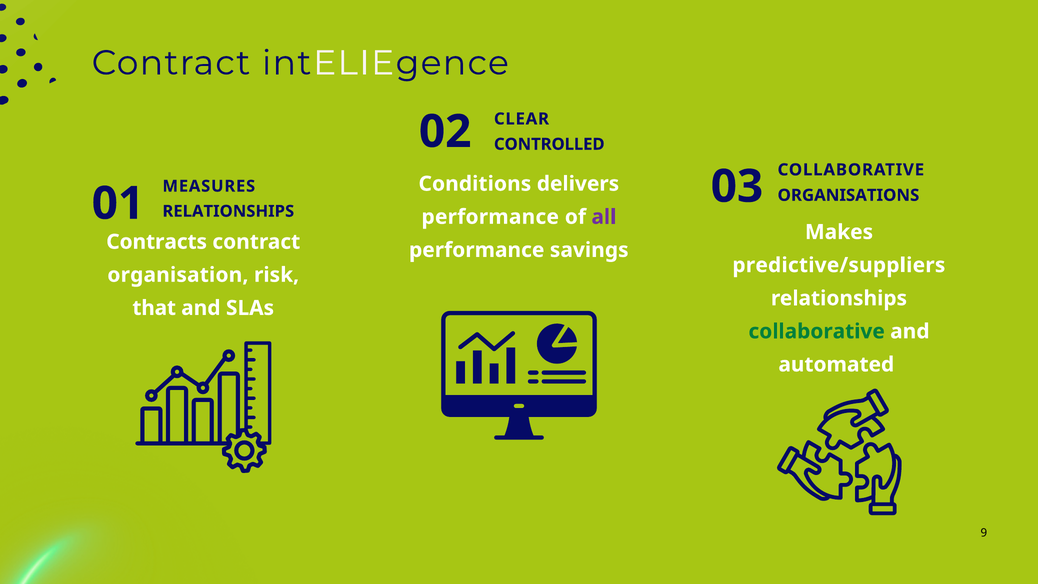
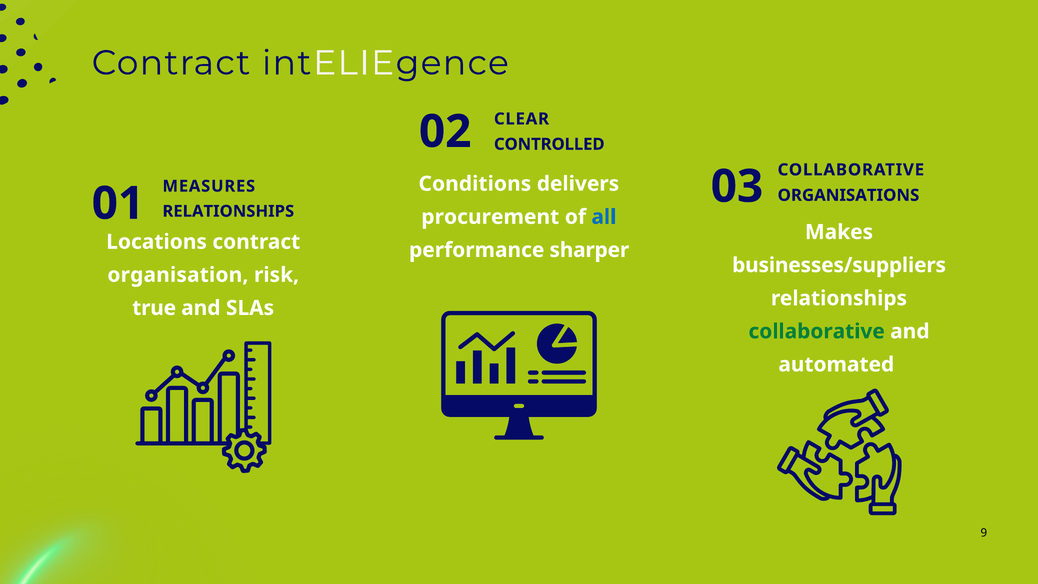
performance: performance -> procurement (490, 217)
all colour: purple -> blue (604, 217)
Contracts: Contracts -> Locations (157, 242)
savings: savings -> sharper (589, 250)
predictive/suppliers: predictive/suppliers -> businesses/suppliers (839, 265)
that: that -> true (154, 308)
